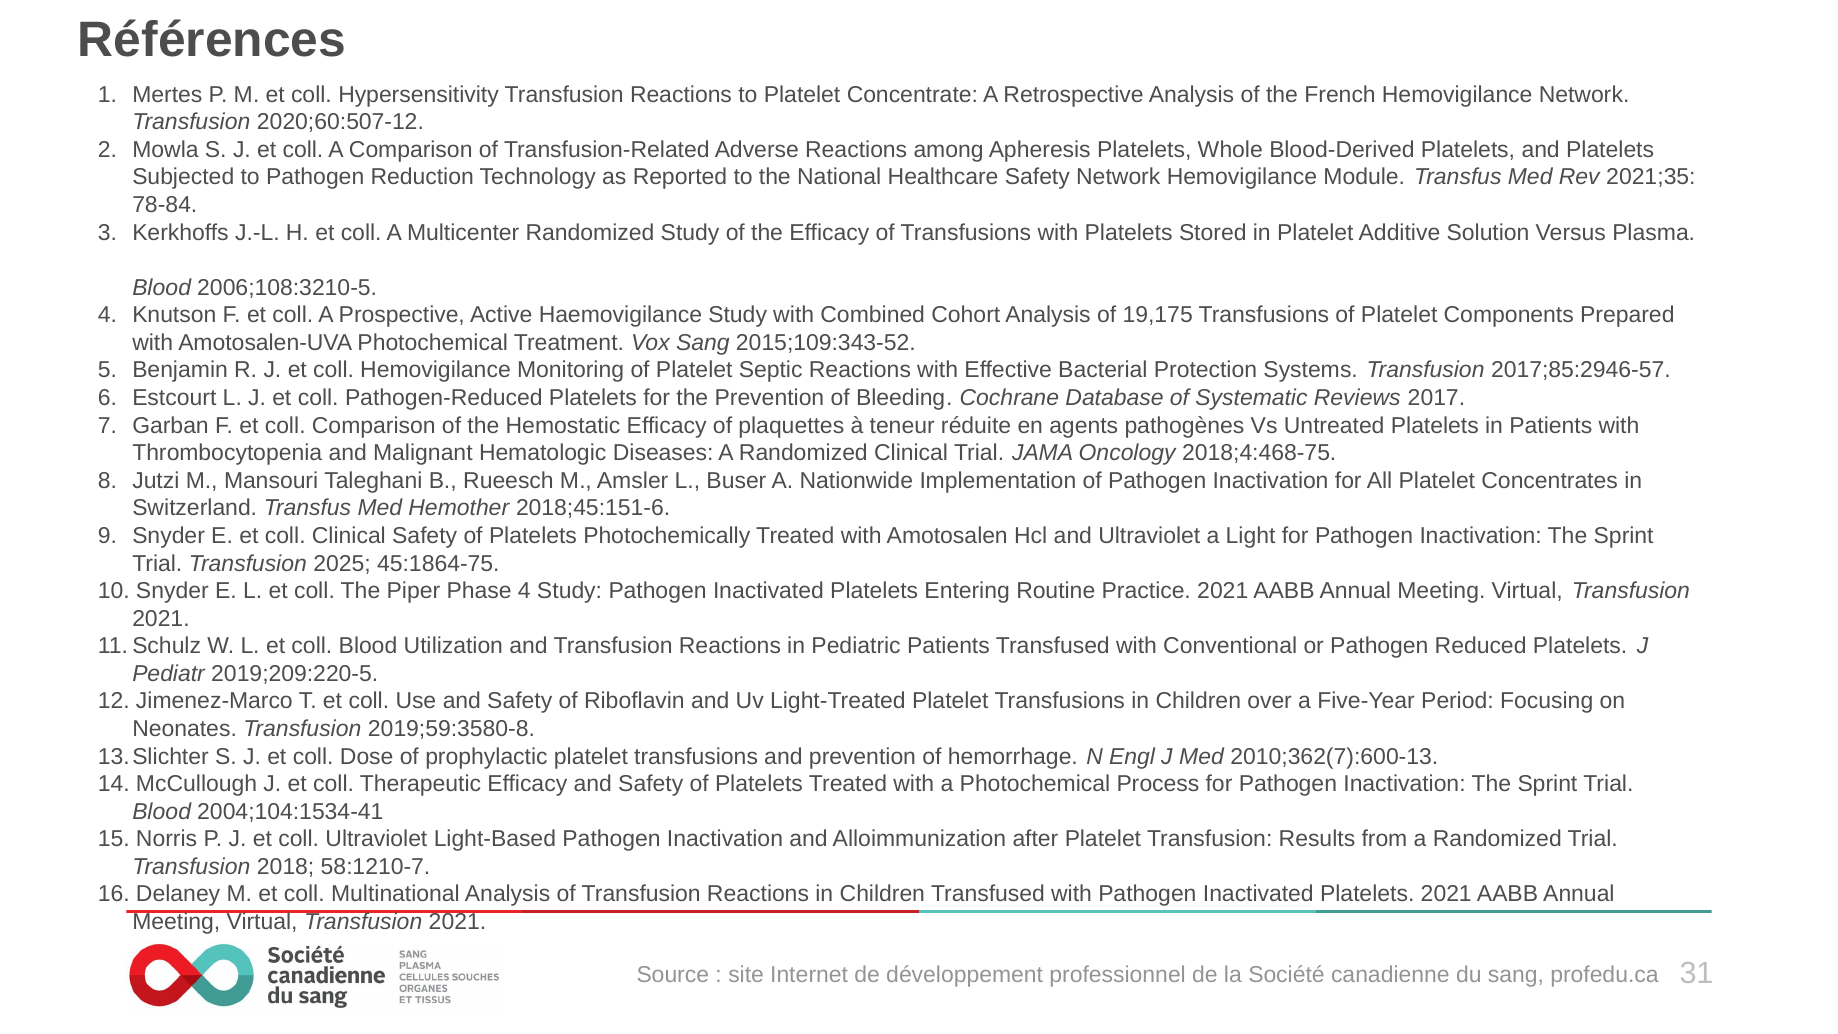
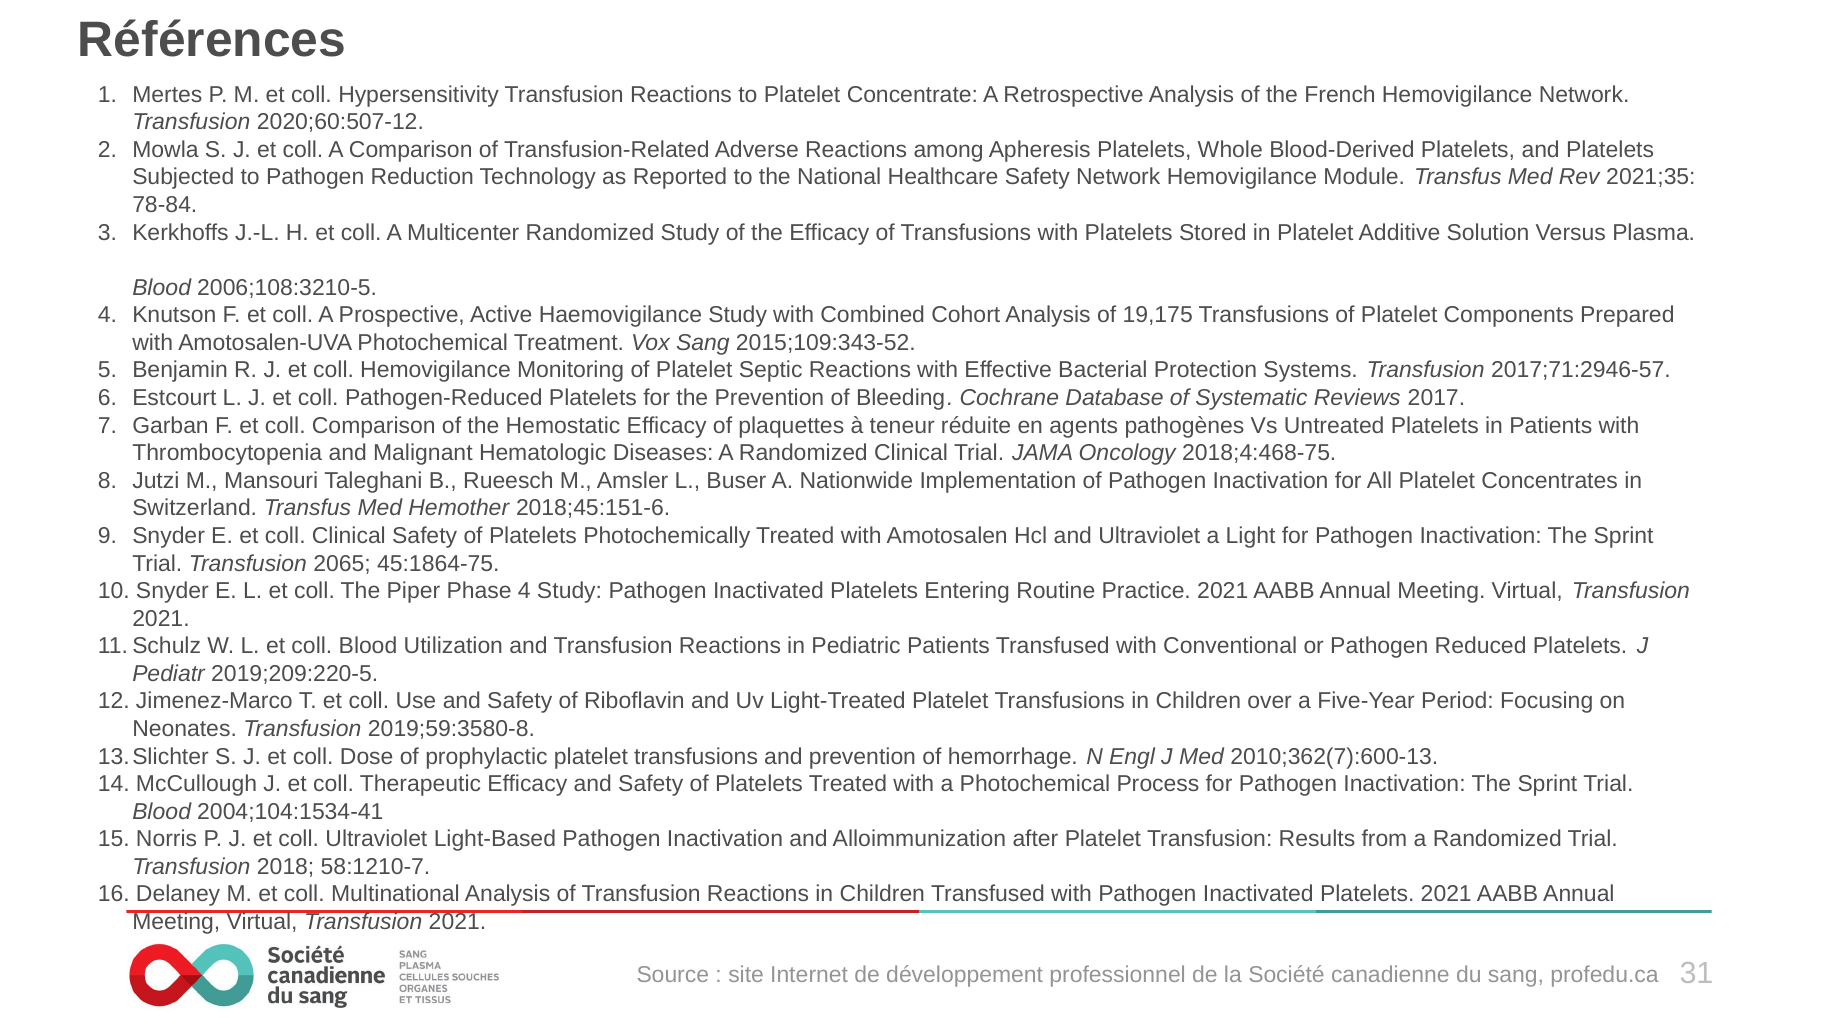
2017;85:2946-57: 2017;85:2946-57 -> 2017;71:2946-57 (1581, 370)
2025: 2025 -> 2065 (342, 563)
